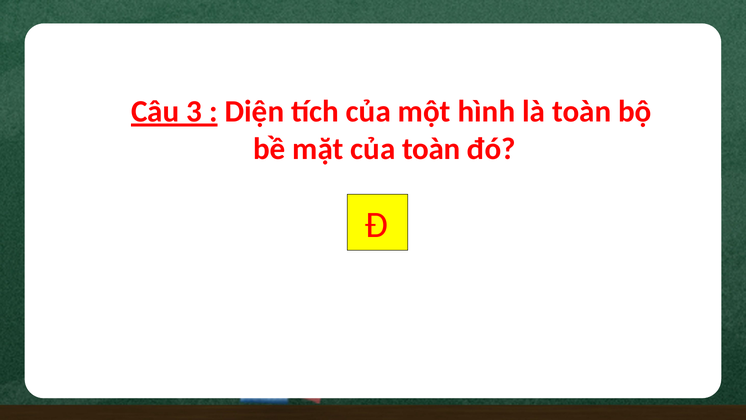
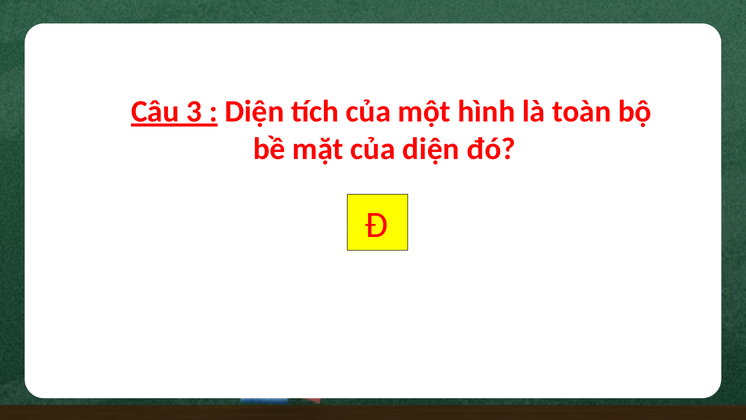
của toàn: toàn -> diện (431, 149)
